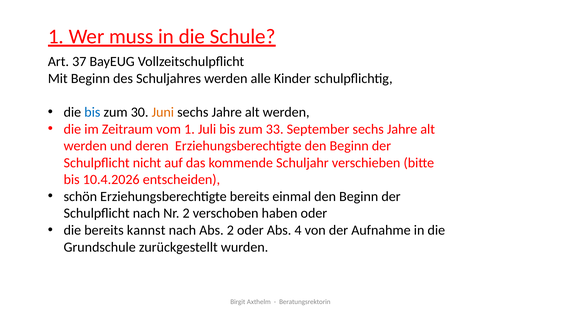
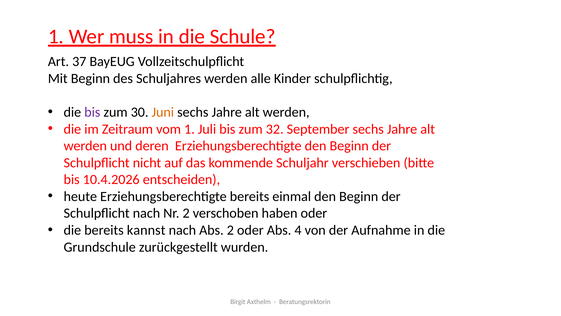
bis colour: blue -> purple (92, 112)
33: 33 -> 32 (275, 129)
schön: schön -> heute (80, 196)
